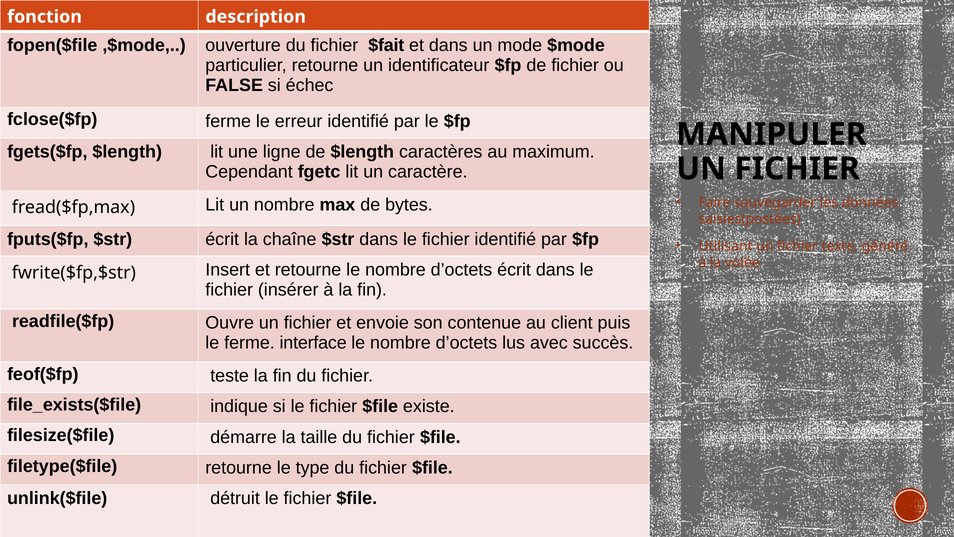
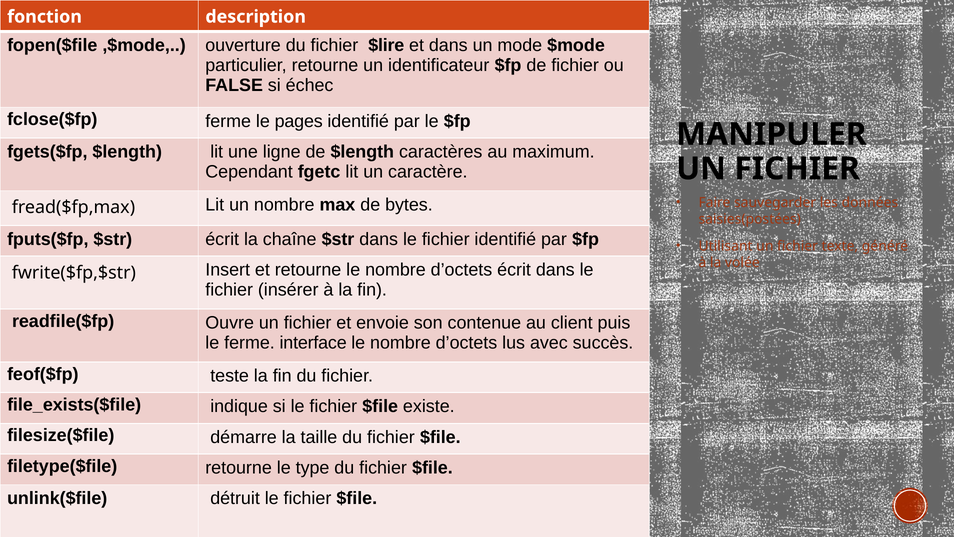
$fait: $fait -> $lire (386, 45)
erreur: erreur -> pages (299, 121)
